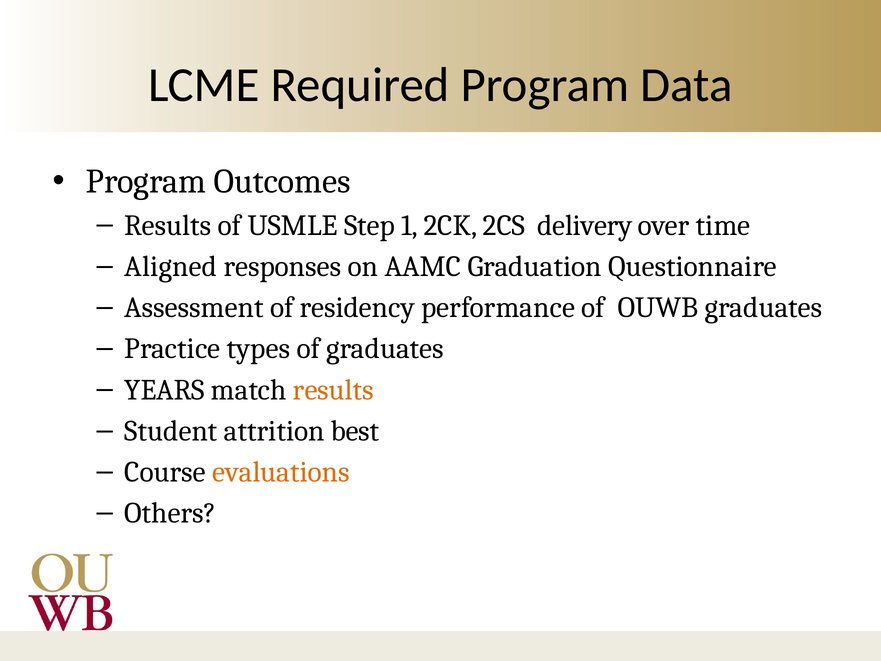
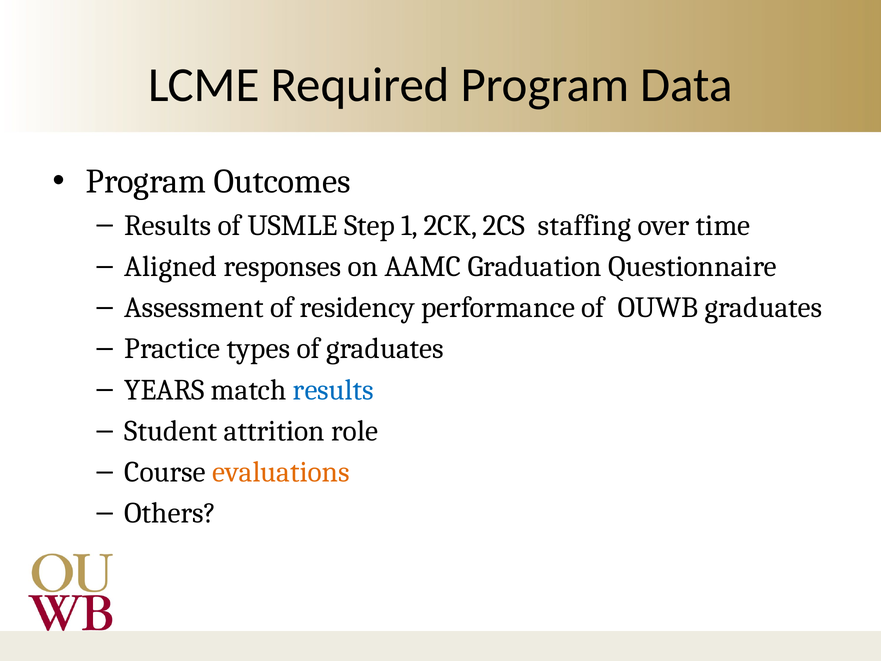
delivery: delivery -> staffing (585, 225)
results colour: orange -> blue (333, 390)
best: best -> role (355, 431)
